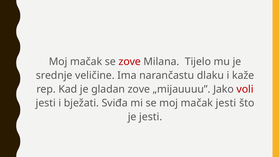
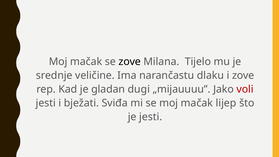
zove colour: red -> black (130, 62)
i kaže: kaže -> zove (243, 75)
gladan zove: zove -> dugi (139, 89)
mačak jesti: jesti -> lijep (226, 103)
